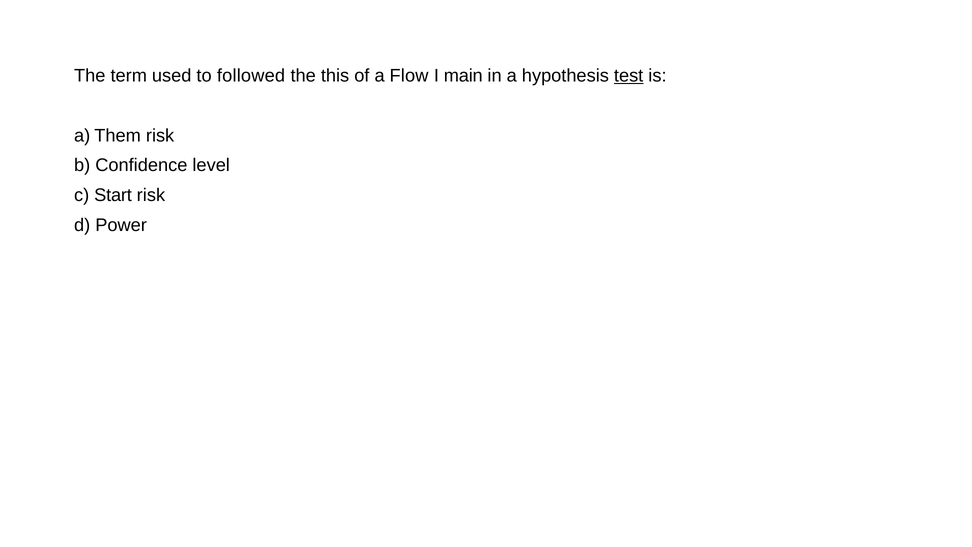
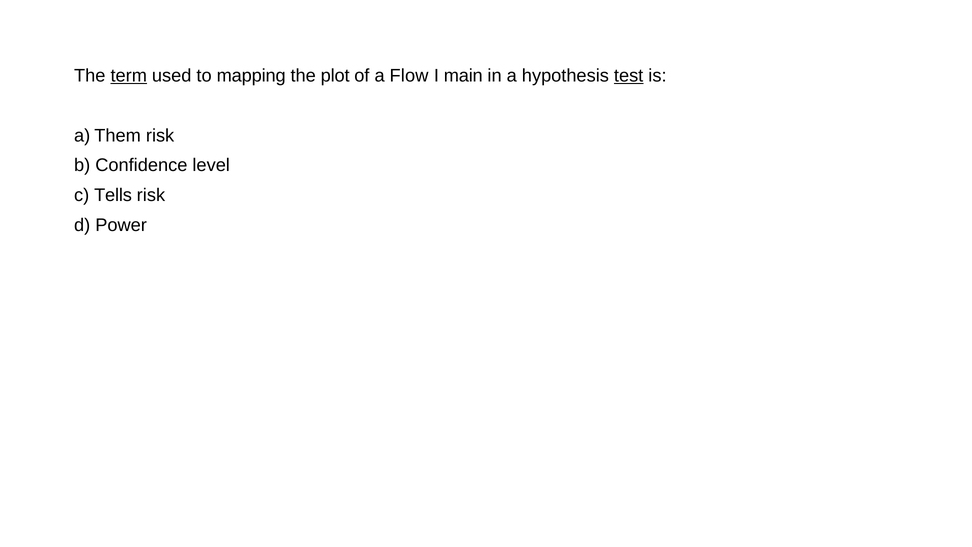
term underline: none -> present (129, 76)
followed: followed -> mapping (251, 76)
this: this -> plot (335, 76)
Start: Start -> Tells (113, 195)
